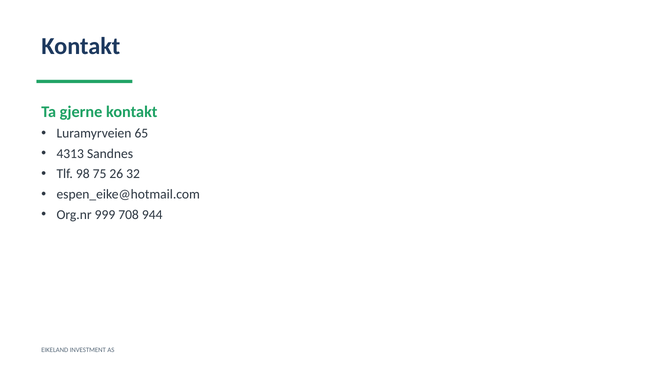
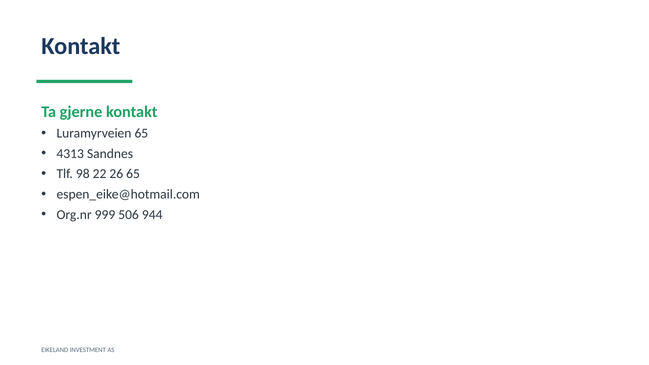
75: 75 -> 22 (100, 174)
26 32: 32 -> 65 (133, 174)
708: 708 -> 506 (129, 215)
